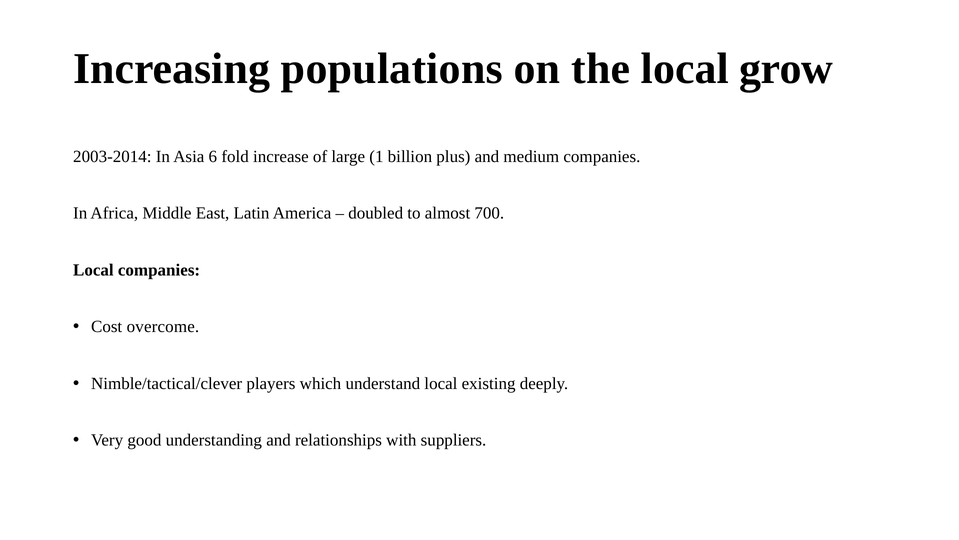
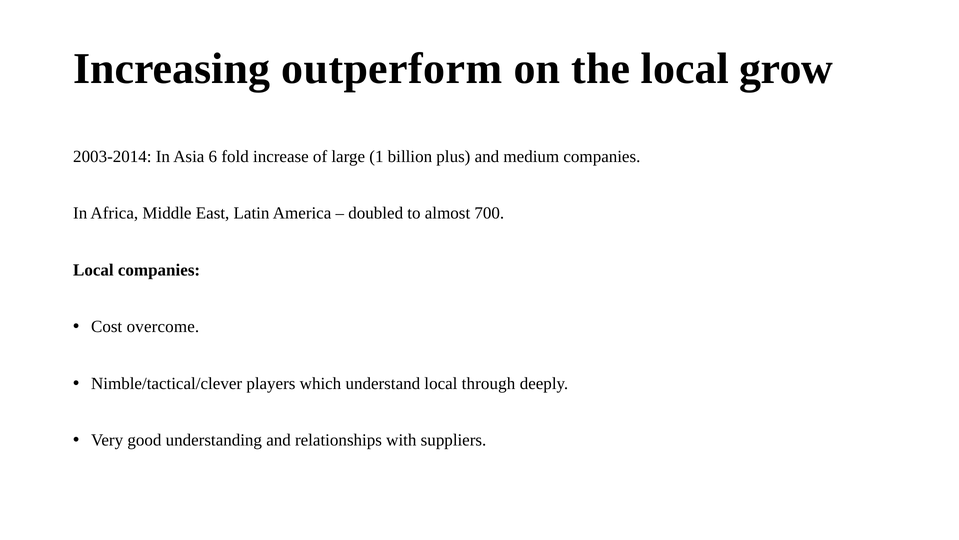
populations: populations -> outperform (392, 69)
existing: existing -> through (489, 383)
